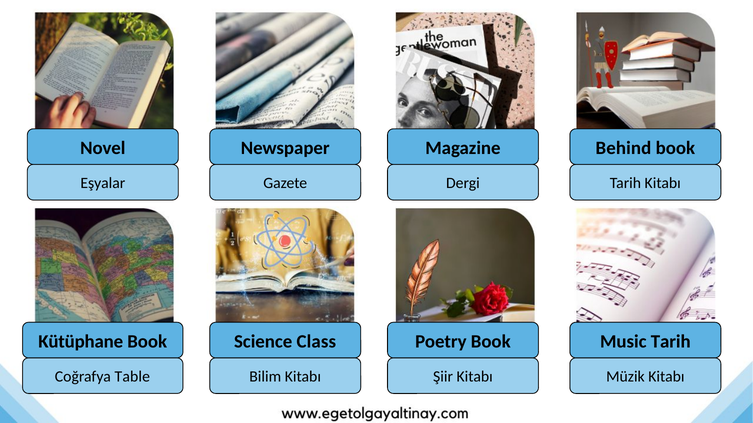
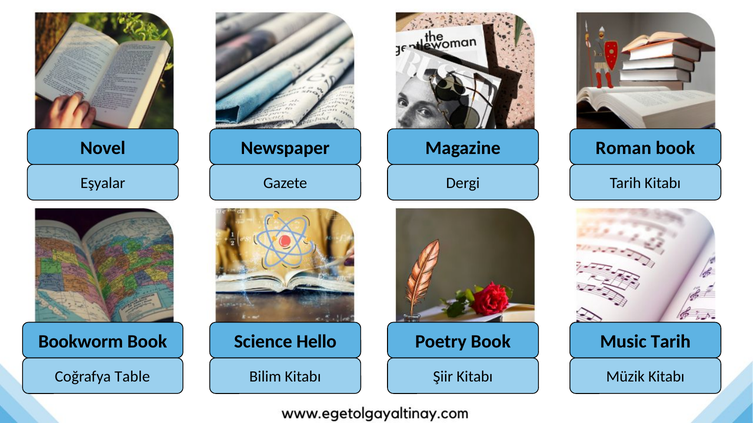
Behind: Behind -> Roman (623, 148)
Kütüphane: Kütüphane -> Bookworm (81, 342)
Class: Class -> Hello (316, 342)
